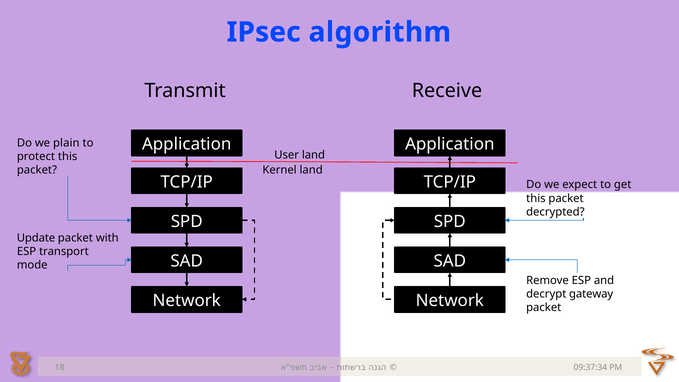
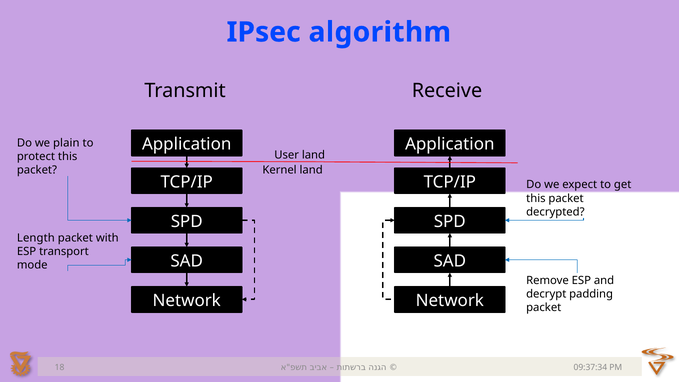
Update: Update -> Length (36, 238)
gateway: gateway -> padding (591, 294)
